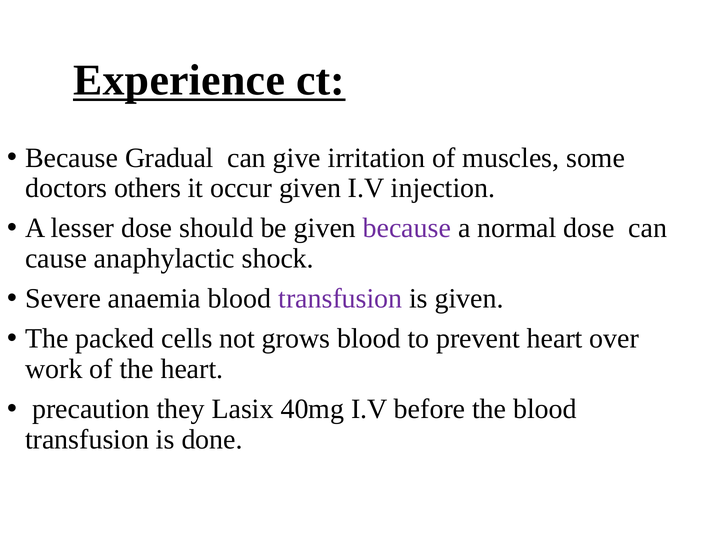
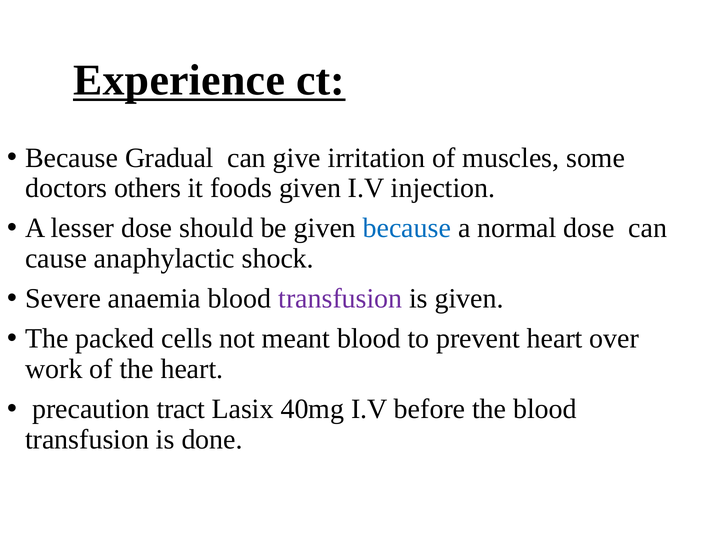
occur: occur -> foods (241, 188)
because colour: purple -> blue (407, 228)
grows: grows -> meant (296, 339)
they: they -> tract (181, 409)
